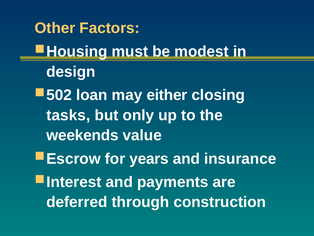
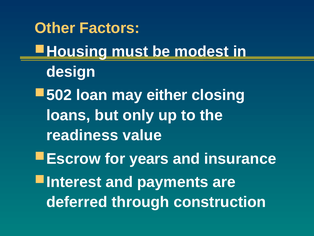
tasks: tasks -> loans (68, 115)
weekends: weekends -> readiness (82, 135)
